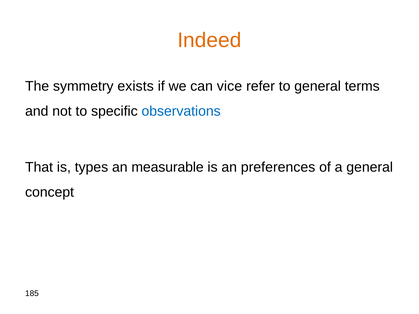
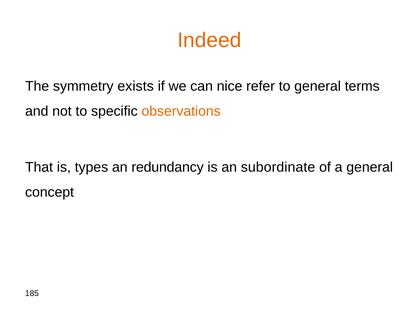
vice: vice -> nice (230, 86)
observations colour: blue -> orange (181, 111)
measurable: measurable -> redundancy (168, 167)
preferences: preferences -> subordinate (278, 167)
